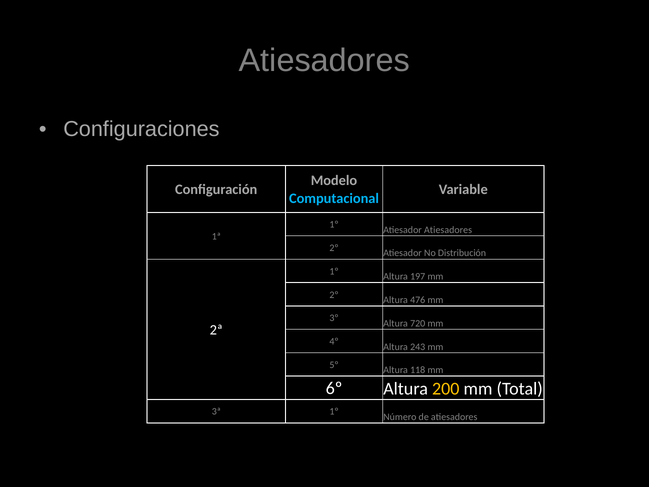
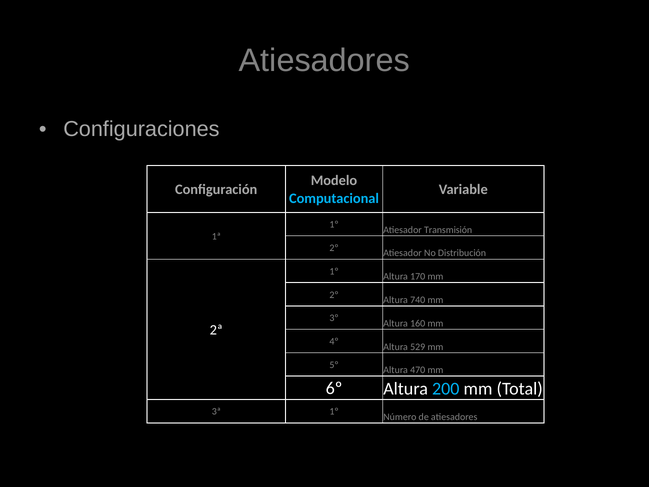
Atiesador Atiesadores: Atiesadores -> Transmisión (448, 230)
197: 197 -> 170 (418, 276)
476: 476 -> 740 (418, 300)
720: 720 -> 160 (418, 323)
243: 243 -> 529 (418, 347)
118: 118 -> 470 (418, 370)
200 colour: yellow -> light blue (446, 388)
